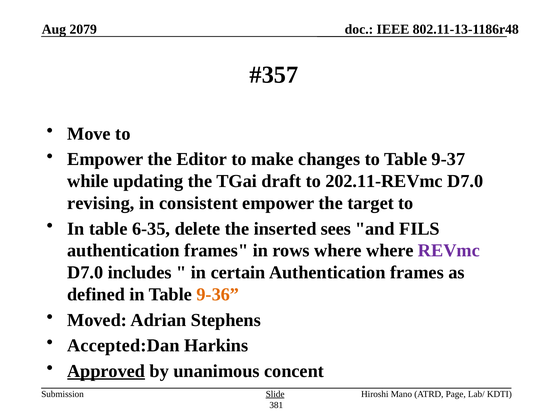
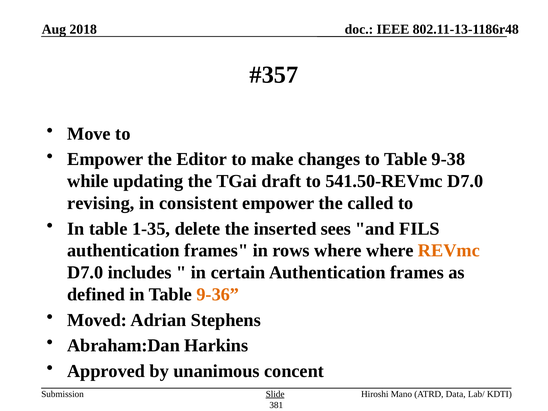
2079: 2079 -> 2018 (83, 29)
9-37: 9-37 -> 9-38 (448, 159)
202.11-REVmc: 202.11-REVmc -> 541.50-REVmc (384, 181)
target: target -> called (371, 203)
6-35: 6-35 -> 1-35 (151, 229)
REVmc colour: purple -> orange (449, 251)
Accepted:Dan: Accepted:Dan -> Abraham:Dan (124, 346)
Approved underline: present -> none (106, 371)
Page: Page -> Data (456, 394)
